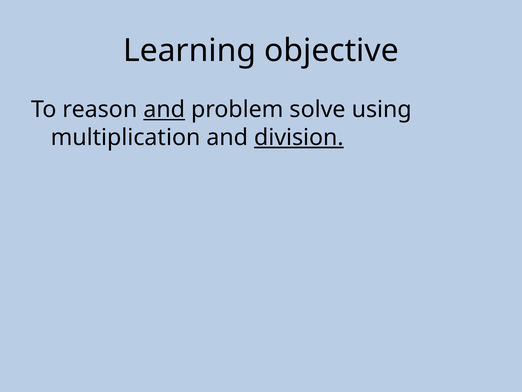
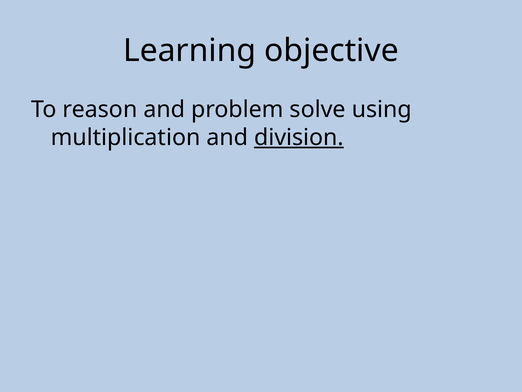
and underline: present -> none (164, 110)
